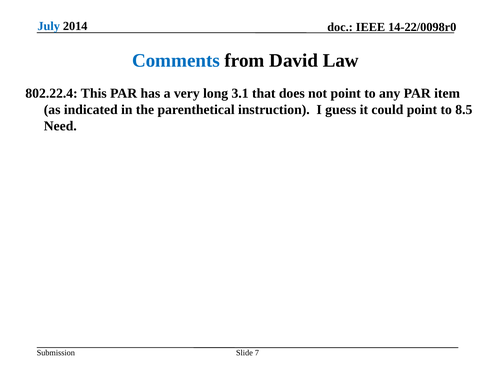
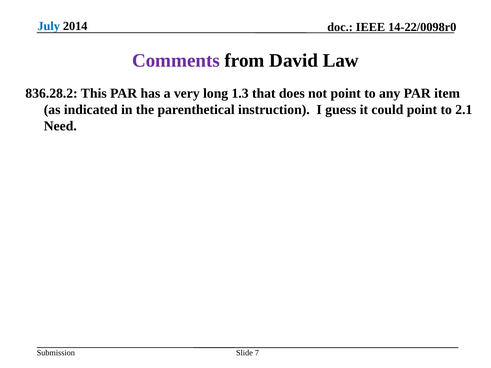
Comments colour: blue -> purple (176, 61)
802.22.4: 802.22.4 -> 836.28.2 (52, 93)
3.1: 3.1 -> 1.3 (240, 93)
8.5: 8.5 -> 2.1 (464, 110)
